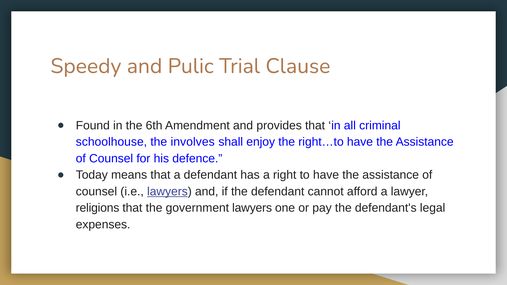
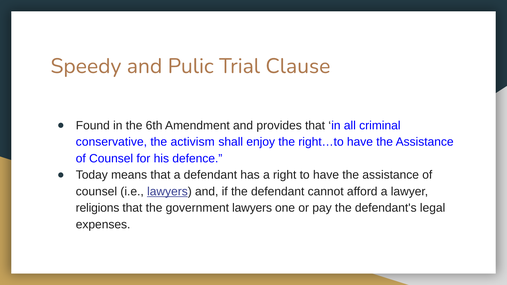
schoolhouse: schoolhouse -> conservative (111, 142)
involves: involves -> activism (193, 142)
